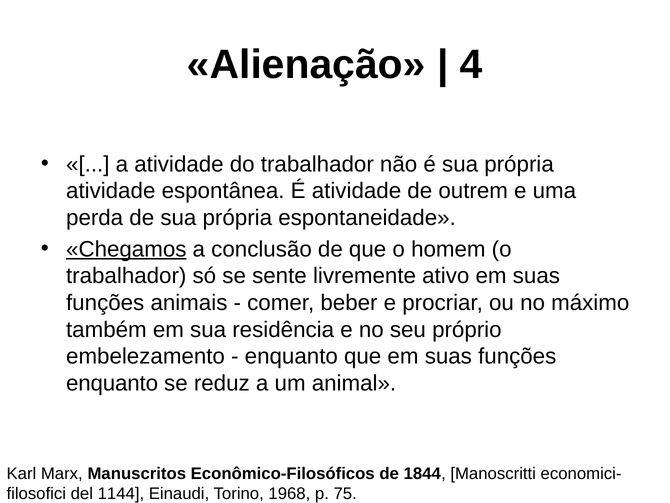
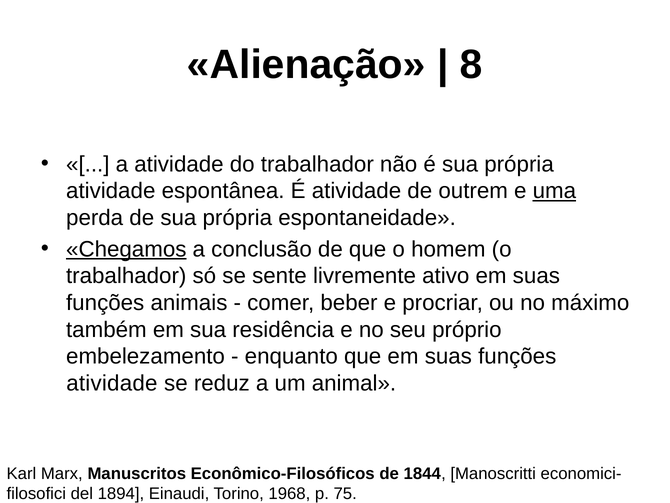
4: 4 -> 8 (471, 65)
uma underline: none -> present (554, 191)
enquanto: enquanto -> atividade (112, 383)
1144: 1144 -> 1894 (121, 493)
